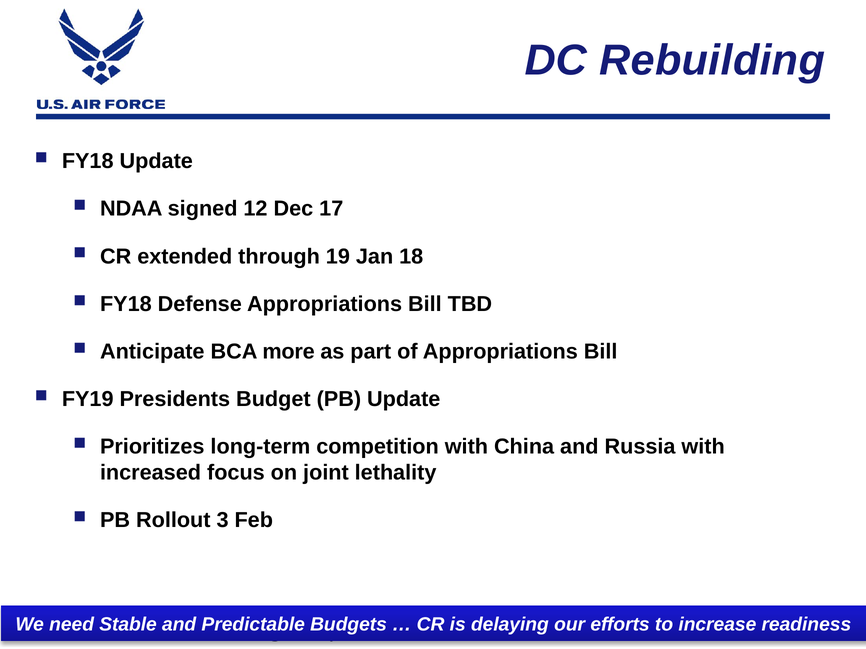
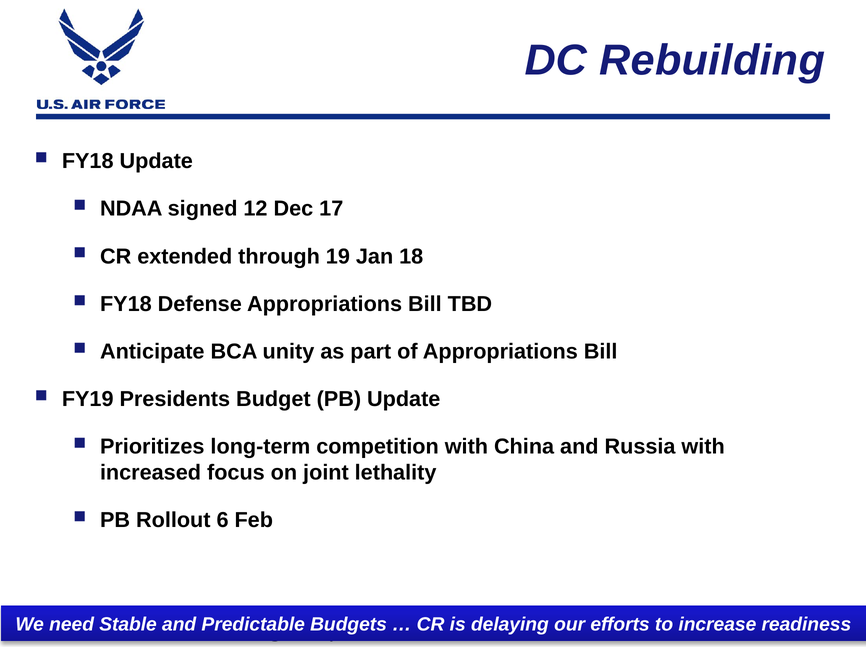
more: more -> unity (288, 352)
3: 3 -> 6 (223, 521)
